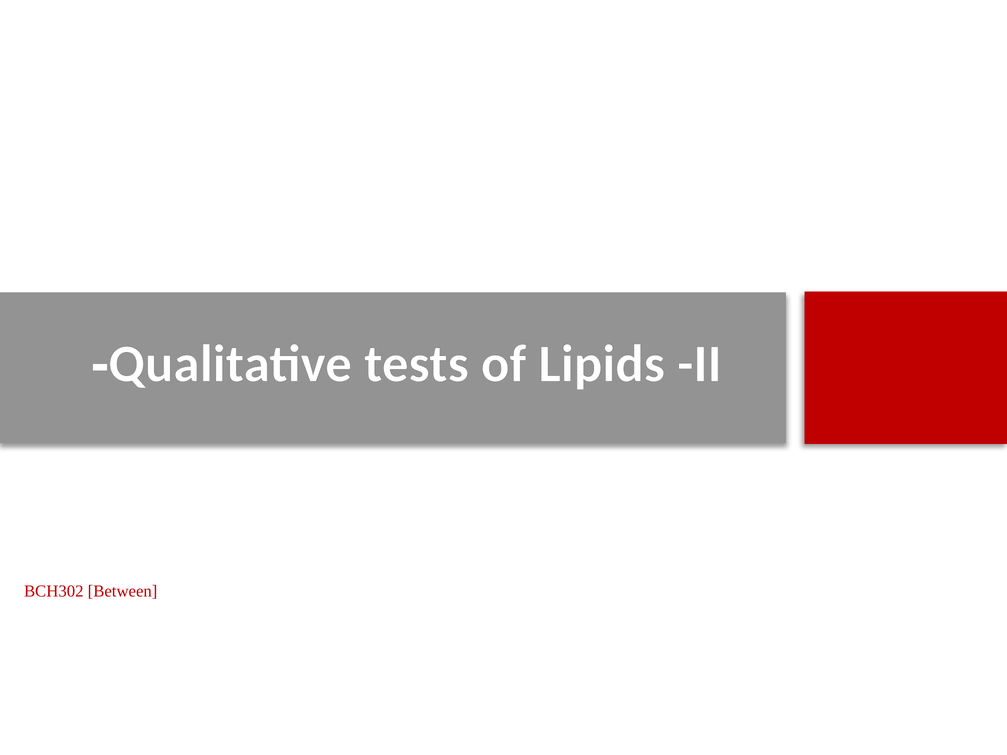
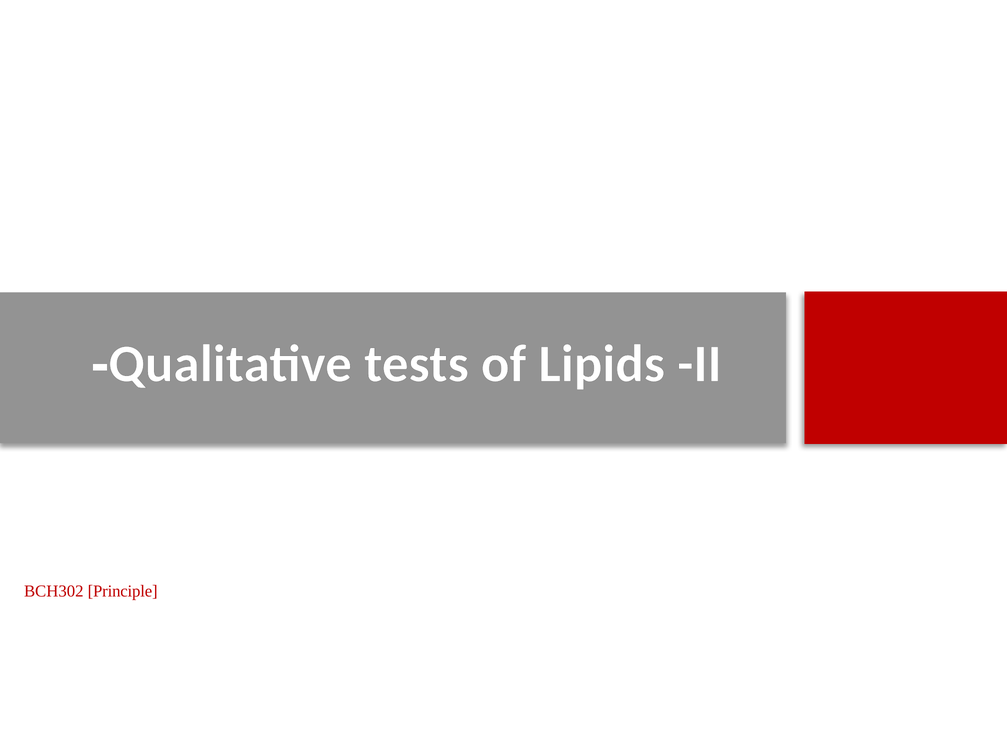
Between: Between -> Principle (123, 591)
